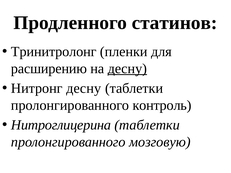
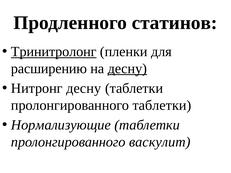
Тринитролонг underline: none -> present (54, 52)
пролонгированного контроль: контроль -> таблетки (162, 105)
Нитроглицерина: Нитроглицерина -> Нормализующие (61, 125)
мозговую: мозговую -> васкулит (160, 142)
